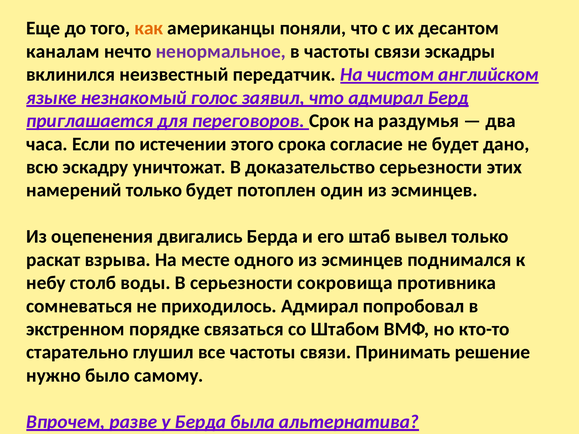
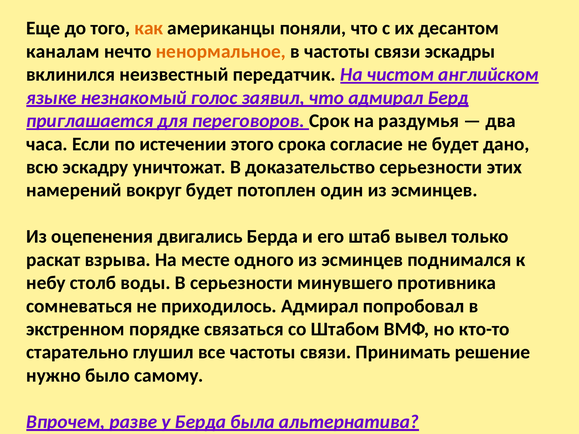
ненормальное colour: purple -> orange (221, 51)
намерений только: только -> вокруг (154, 190)
сокровища: сокровища -> минувшего (345, 283)
